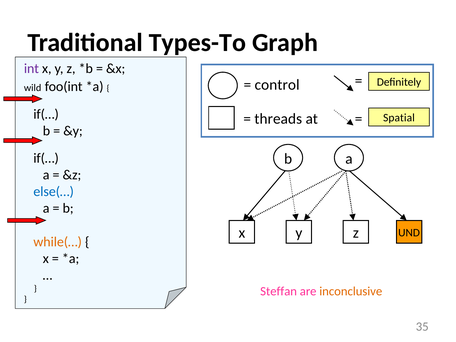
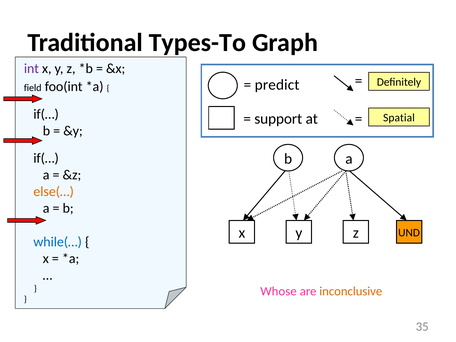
control: control -> predict (277, 85)
wild: wild -> field (33, 88)
threads: threads -> support (278, 119)
else(… colour: blue -> orange (54, 192)
while(… colour: orange -> blue (58, 242)
Steffan: Steffan -> Whose (279, 291)
